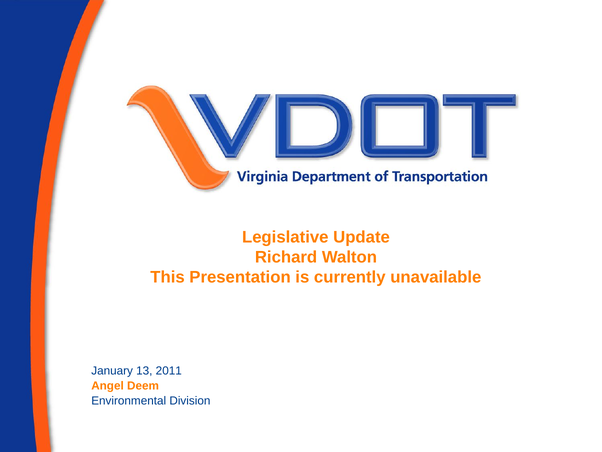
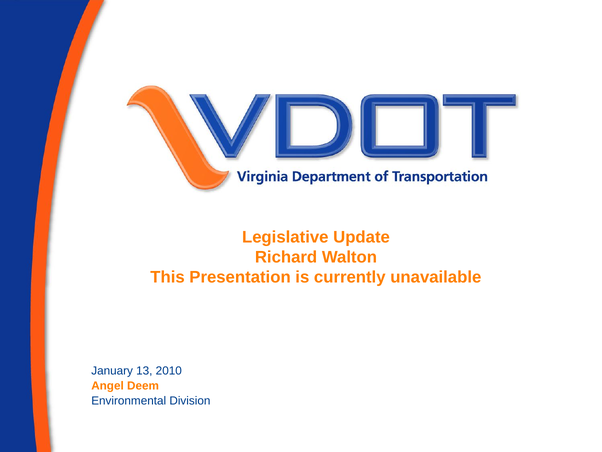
2011: 2011 -> 2010 (169, 370)
